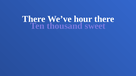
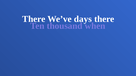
hour: hour -> days (83, 19)
sweet: sweet -> when (95, 26)
